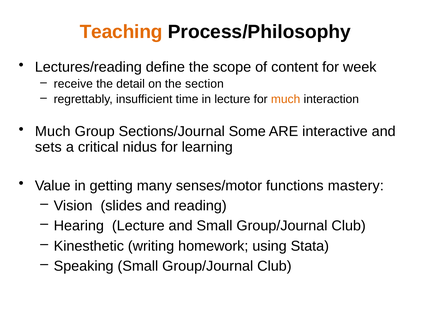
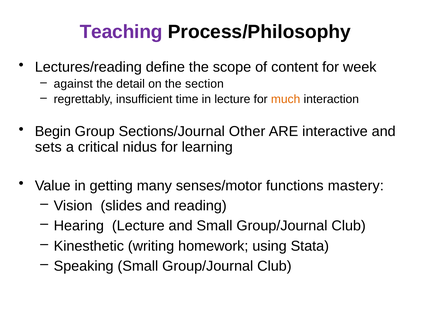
Teaching colour: orange -> purple (121, 32)
receive: receive -> against (73, 84)
Much: Much -> Begin (53, 132)
Some: Some -> Other (247, 132)
